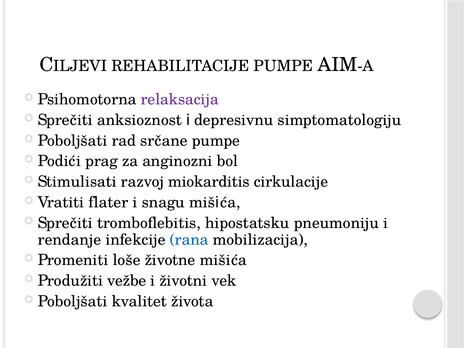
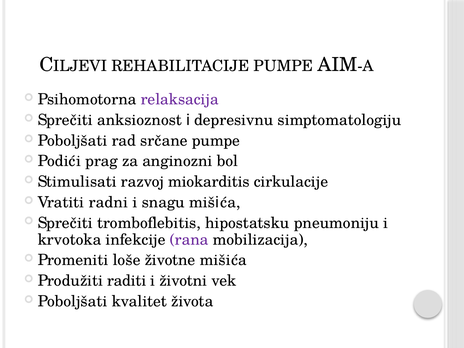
flater: flater -> radni (108, 202)
rendanje: rendanje -> krvotoka (70, 240)
rana colour: blue -> purple (189, 240)
vežbe: vežbe -> raditi (127, 281)
